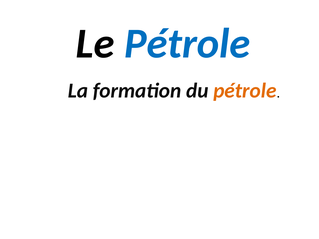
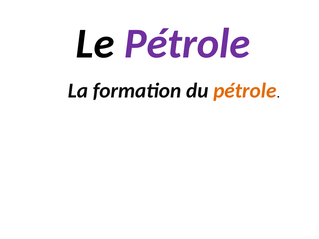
Pétrole colour: blue -> purple (187, 44)
